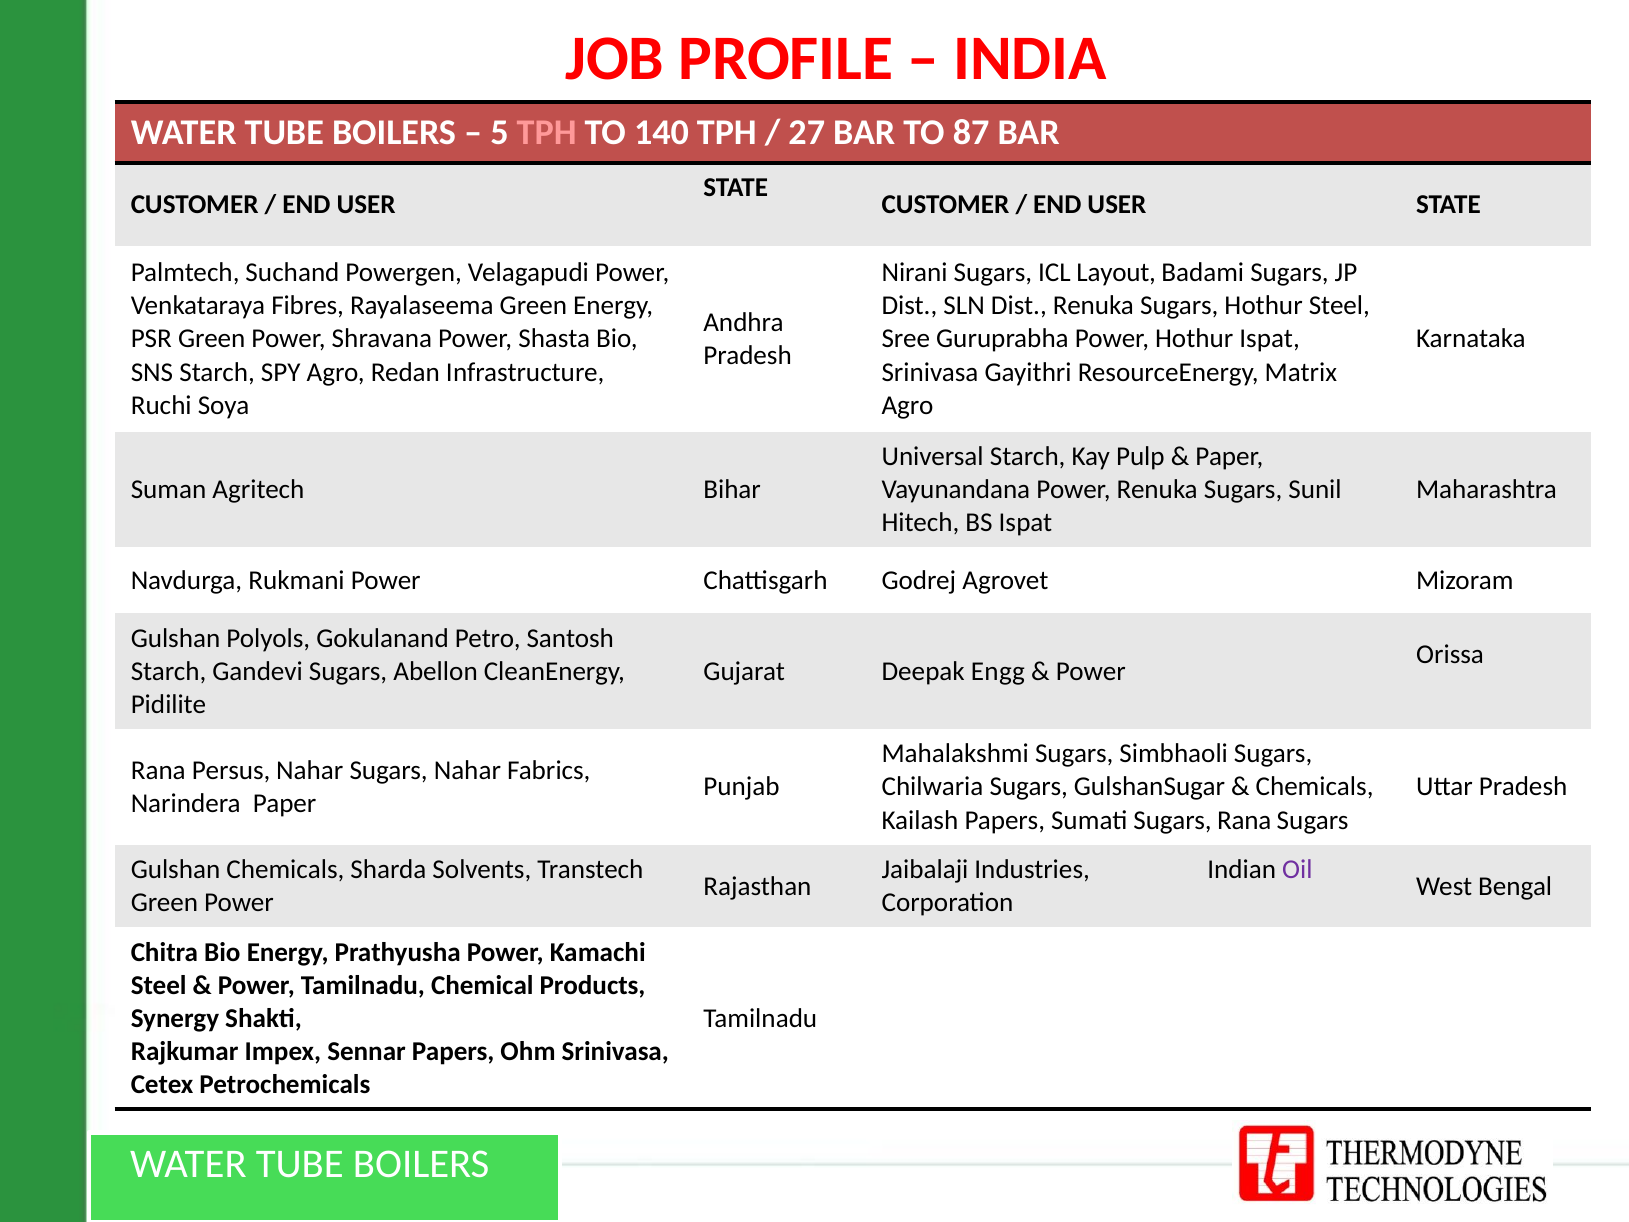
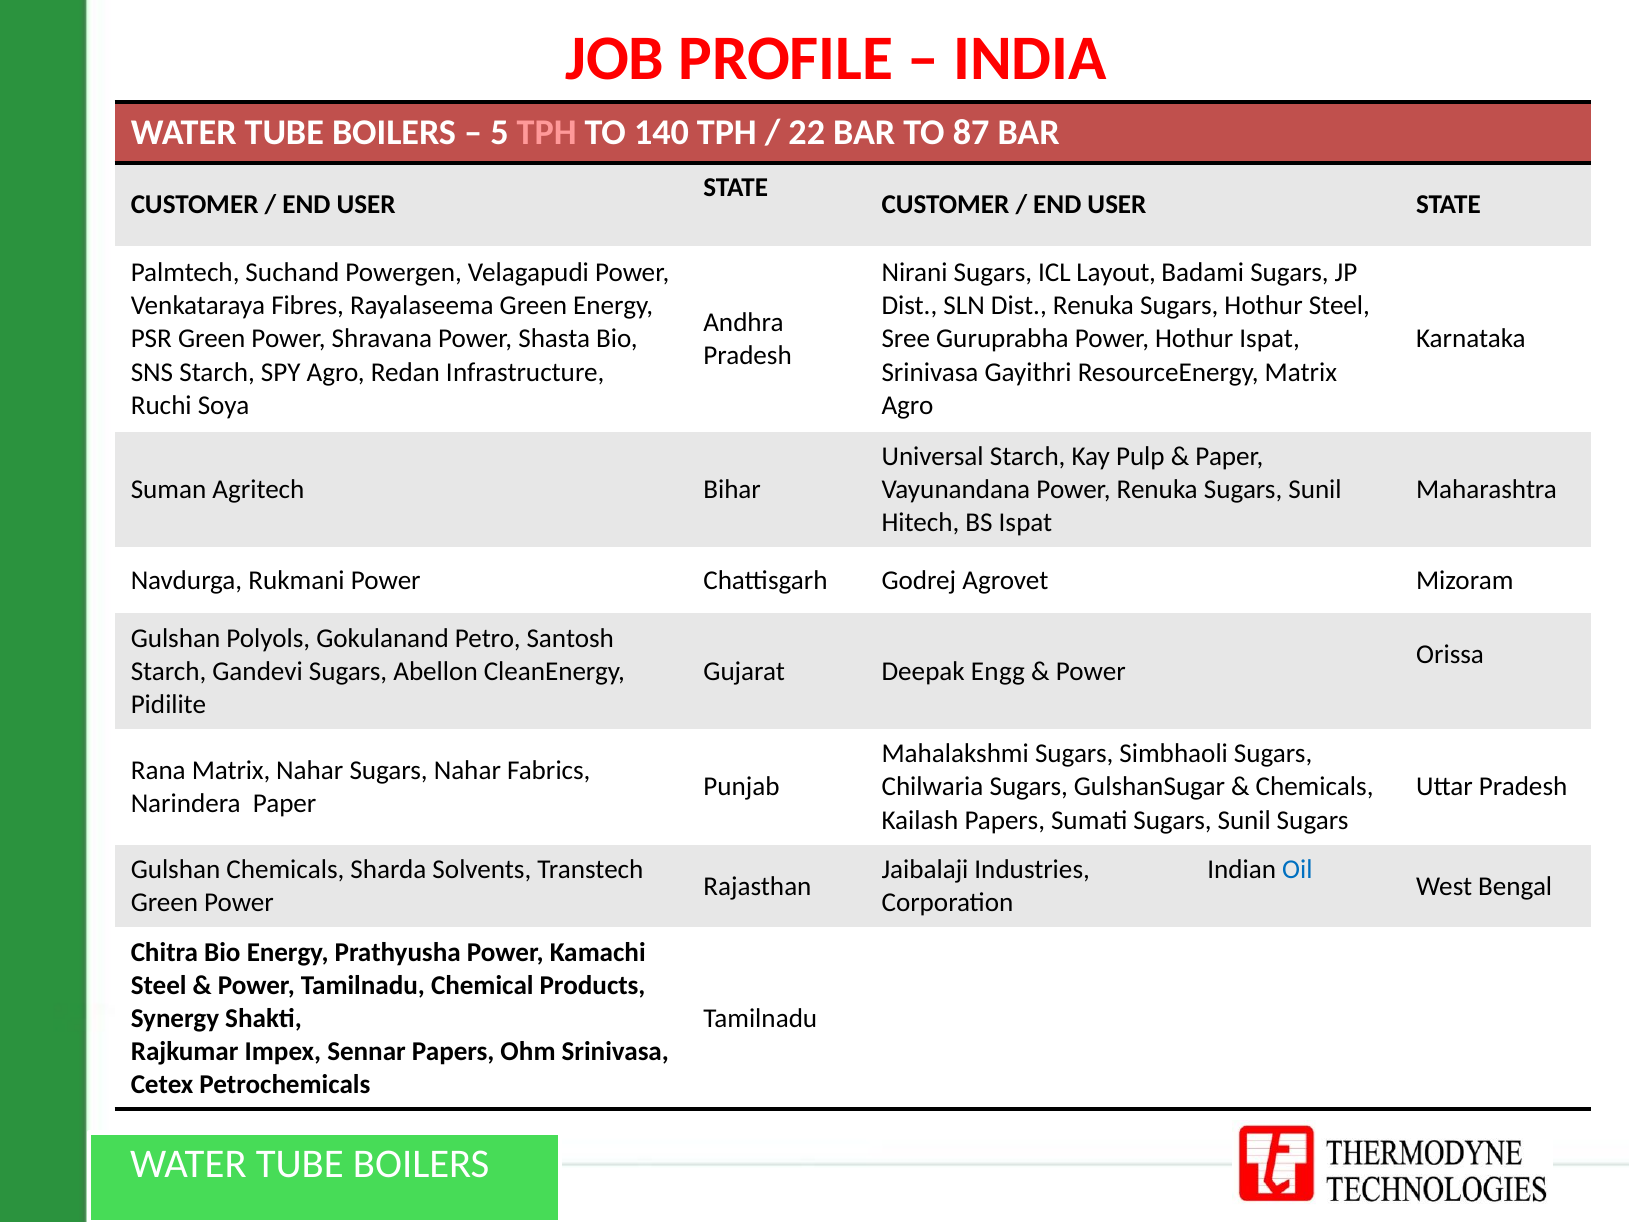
27: 27 -> 22 (807, 133)
Rana Persus: Persus -> Matrix (231, 770)
Sumati Sugars Rana: Rana -> Sunil (1244, 820)
Oil colour: purple -> blue (1297, 869)
